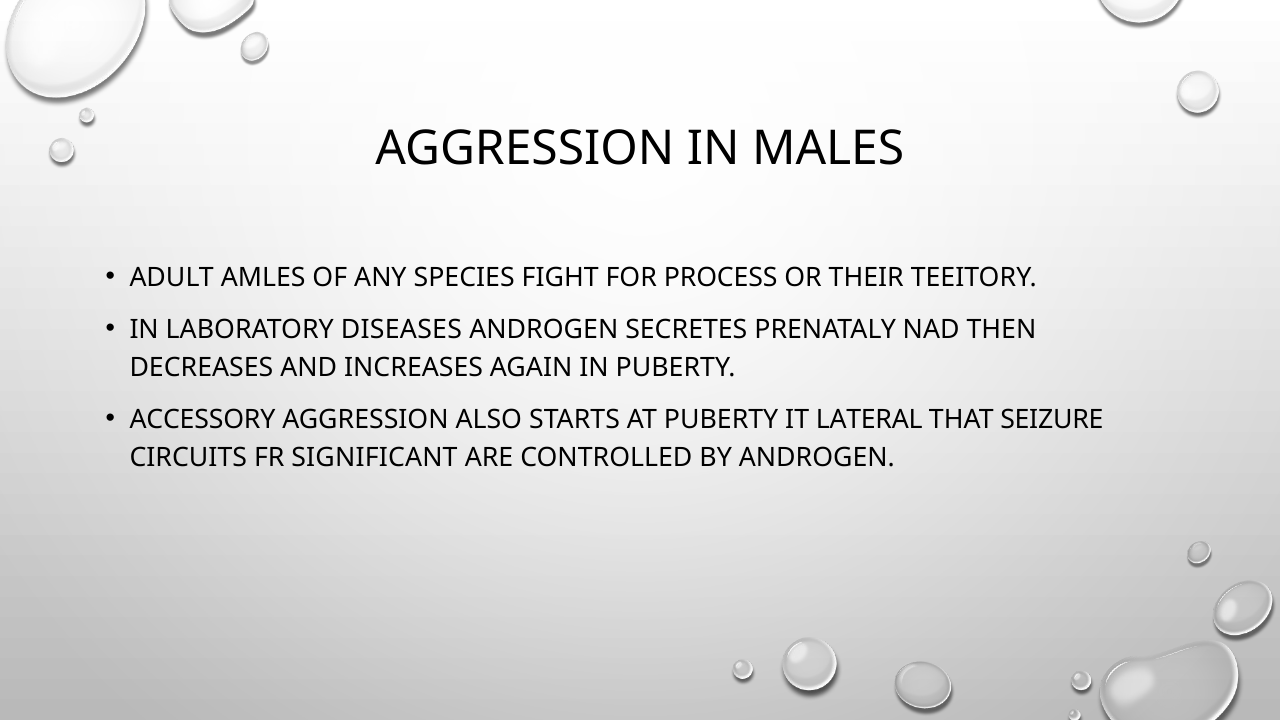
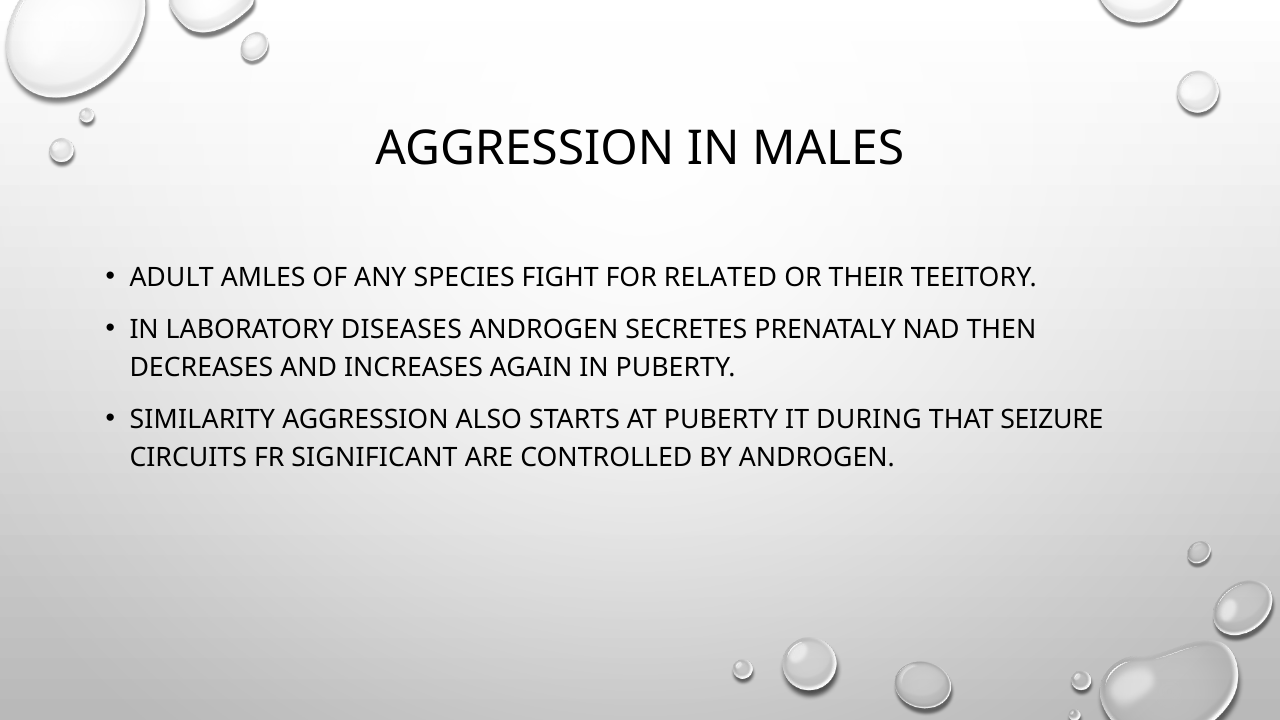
PROCESS: PROCESS -> RELATED (720, 278)
ACCESSORY: ACCESSORY -> SIMILARITY (202, 419)
LATERAL: LATERAL -> DURING (869, 419)
